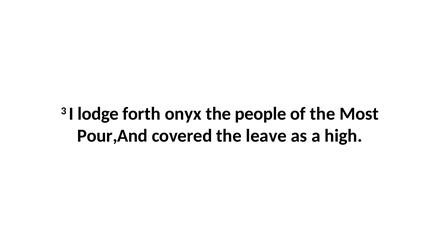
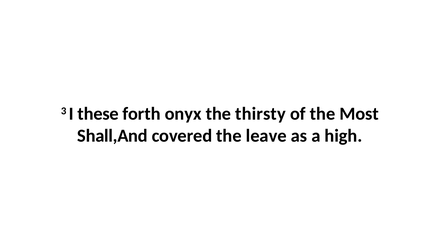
lodge: lodge -> these (98, 114)
people: people -> thirsty (261, 114)
Pour,And: Pour,And -> Shall,And (113, 136)
